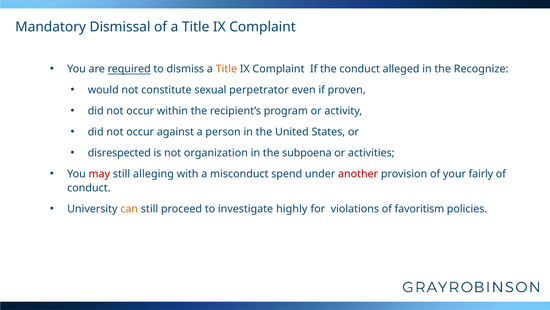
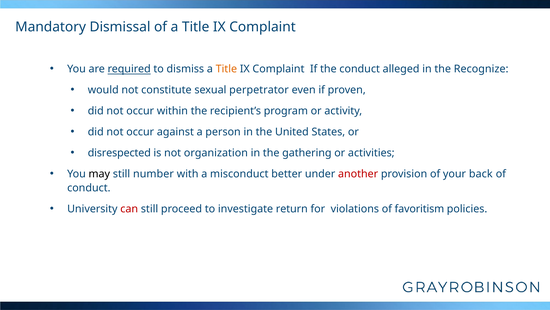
subpoena: subpoena -> gathering (307, 153)
may colour: red -> black (99, 174)
alleging: alleging -> number (153, 174)
spend: spend -> better (287, 174)
fairly: fairly -> back (481, 174)
can colour: orange -> red (129, 209)
highly: highly -> return (292, 209)
